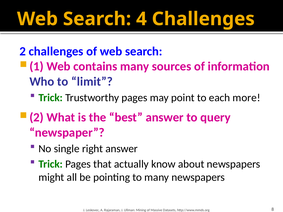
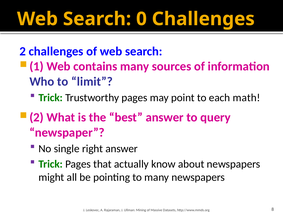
4: 4 -> 0 (141, 19)
more: more -> math (247, 98)
